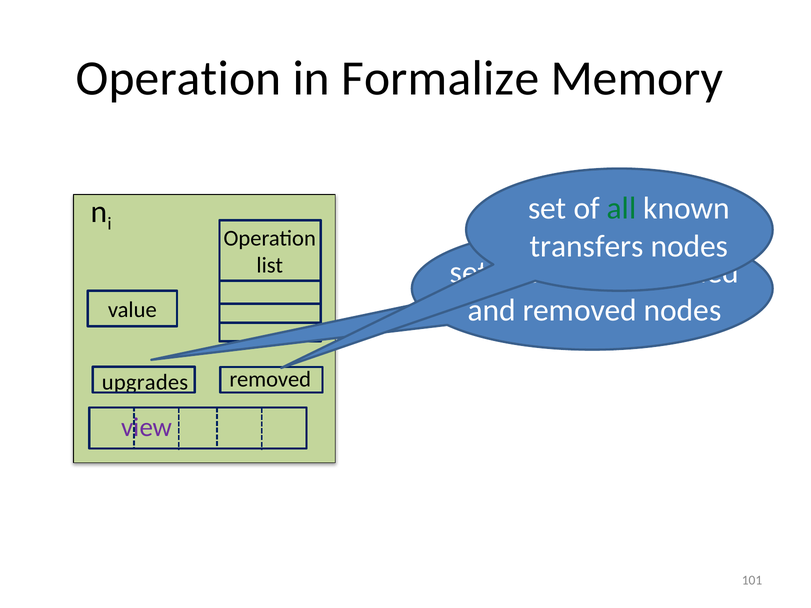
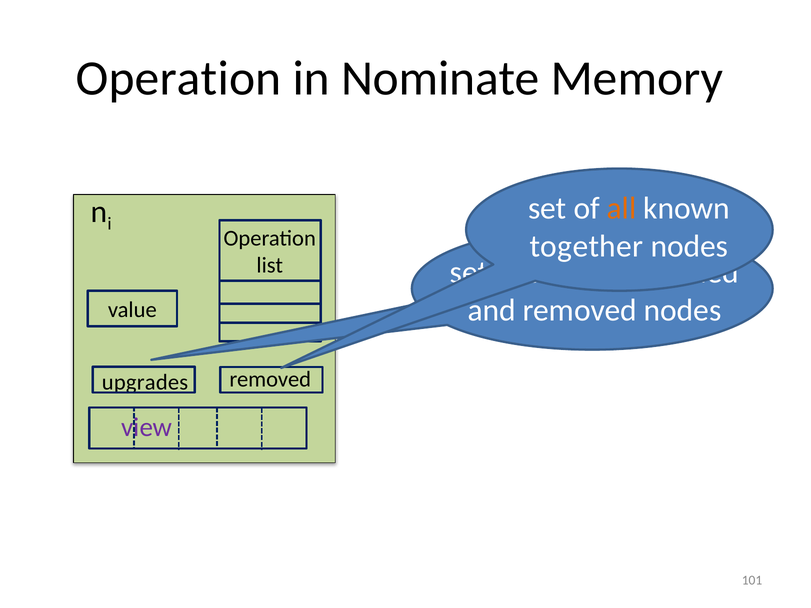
Formalize: Formalize -> Nominate (440, 79)
all colour: green -> orange (622, 208)
transfers: transfers -> together (586, 246)
